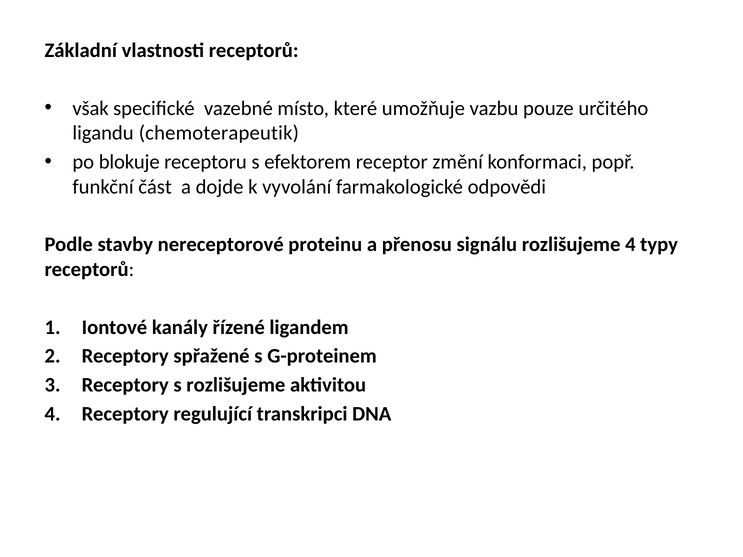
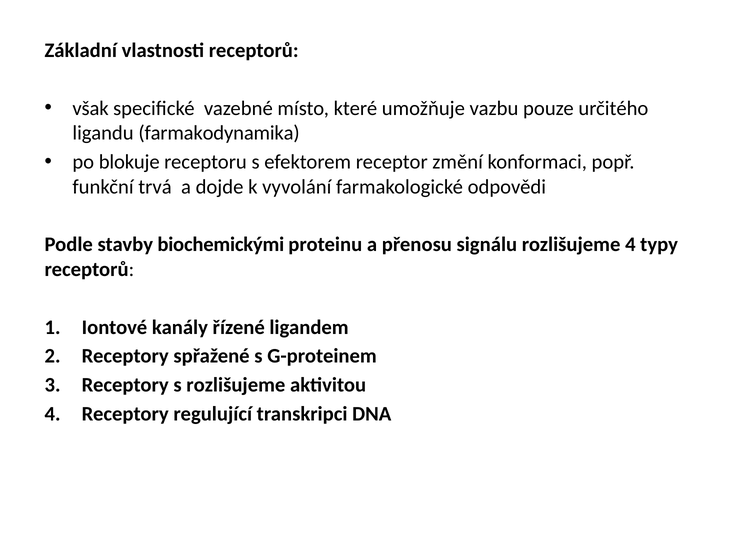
chemoterapeutik: chemoterapeutik -> farmakodynamika (219, 133)
část: část -> trvá (155, 187)
nereceptorové: nereceptorové -> biochemickými (221, 245)
